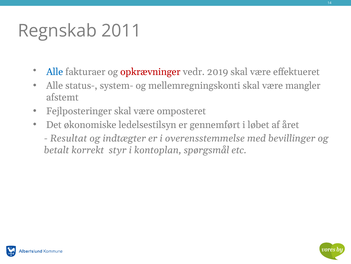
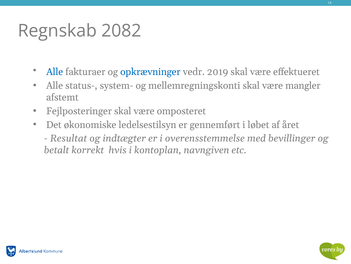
2011: 2011 -> 2082 (121, 31)
opkrævninger colour: red -> blue (150, 72)
styr: styr -> hvis (118, 150)
spørgsmål: spørgsmål -> navngiven (206, 150)
